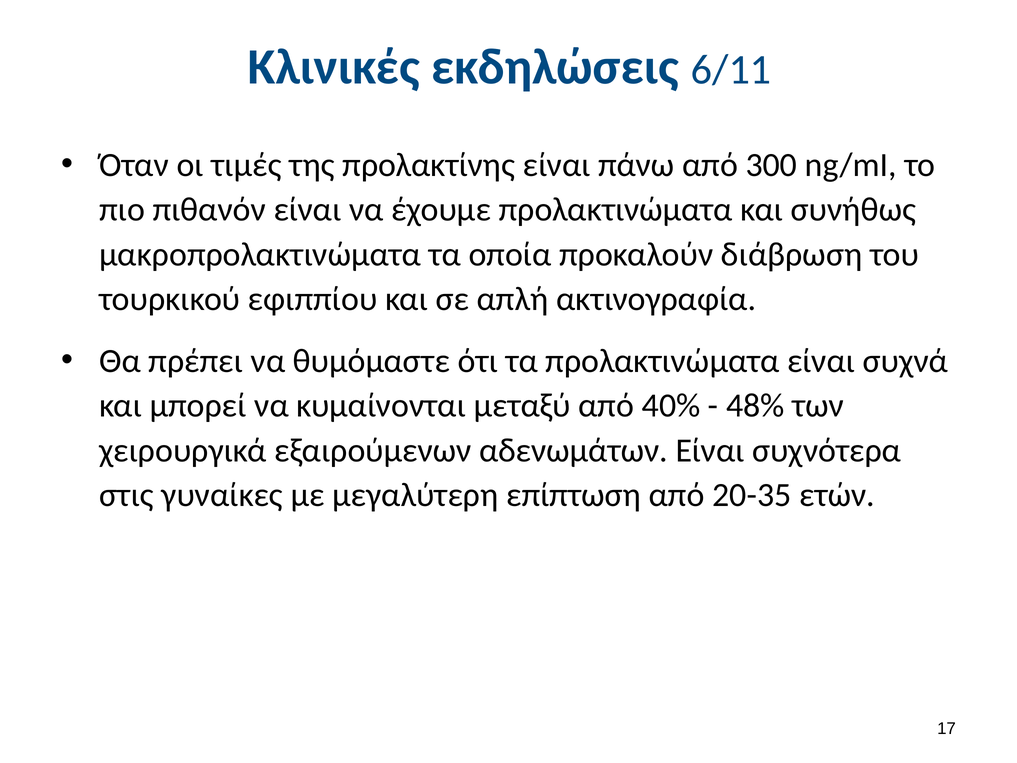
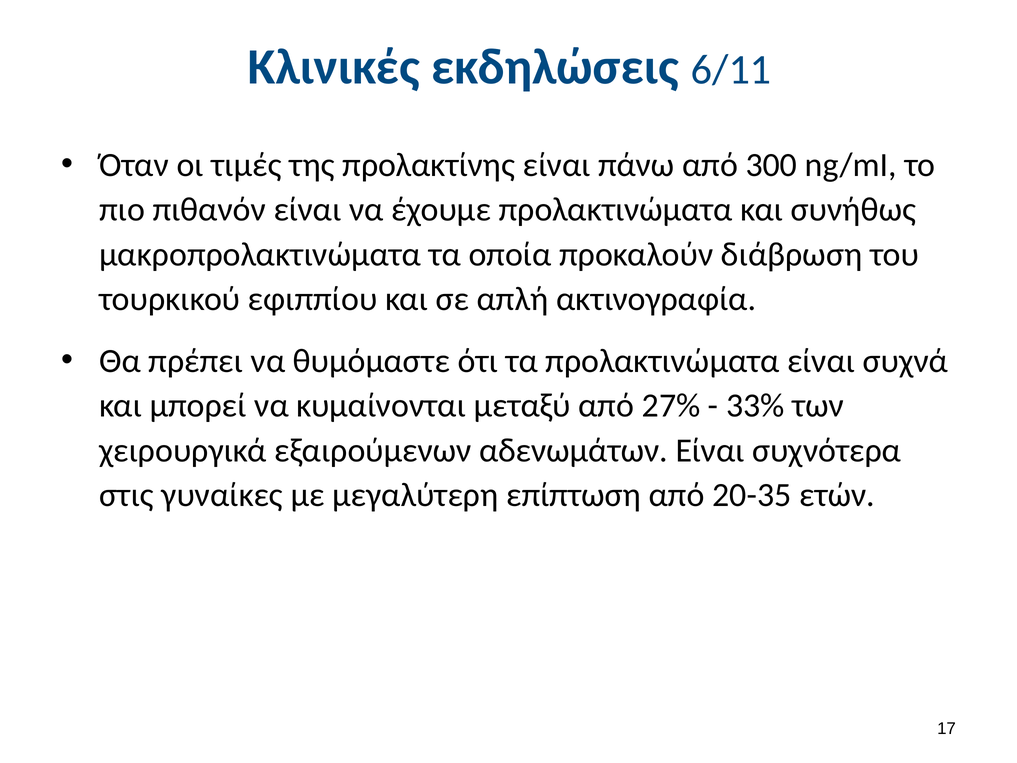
40%: 40% -> 27% (671, 405)
48%: 48% -> 33% (755, 405)
